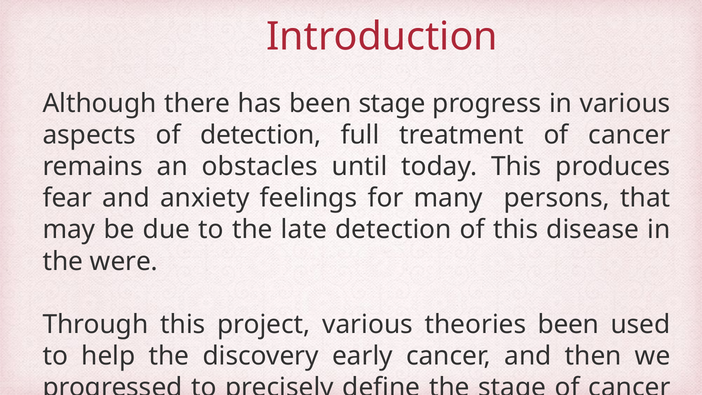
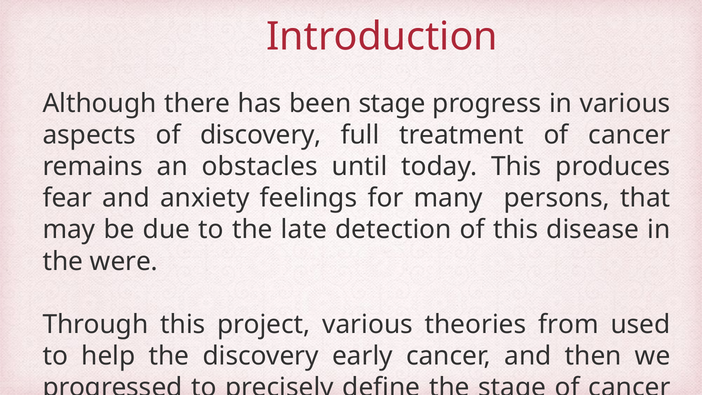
of detection: detection -> discovery (261, 135)
theories been: been -> from (568, 324)
